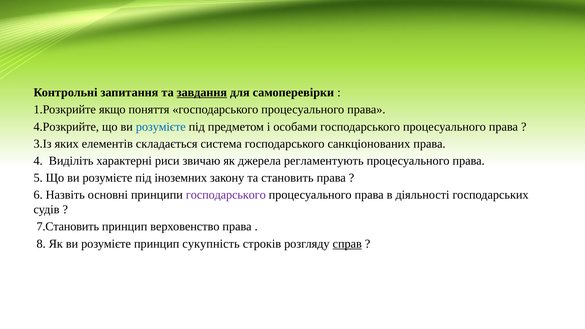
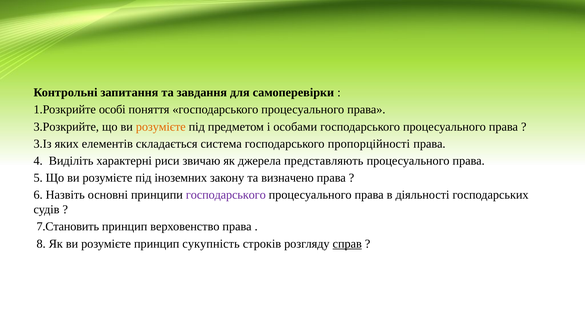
завдання underline: present -> none (202, 93)
якщо: якщо -> особі (112, 110)
4.Розкрийте: 4.Розкрийте -> 3.Розкрийте (66, 127)
розумієте colour: blue -> orange (161, 127)
санкціонованих: санкціонованих -> пропорційності (369, 144)
регламентують: регламентують -> представляють (324, 161)
становить: становить -> визначено (287, 178)
